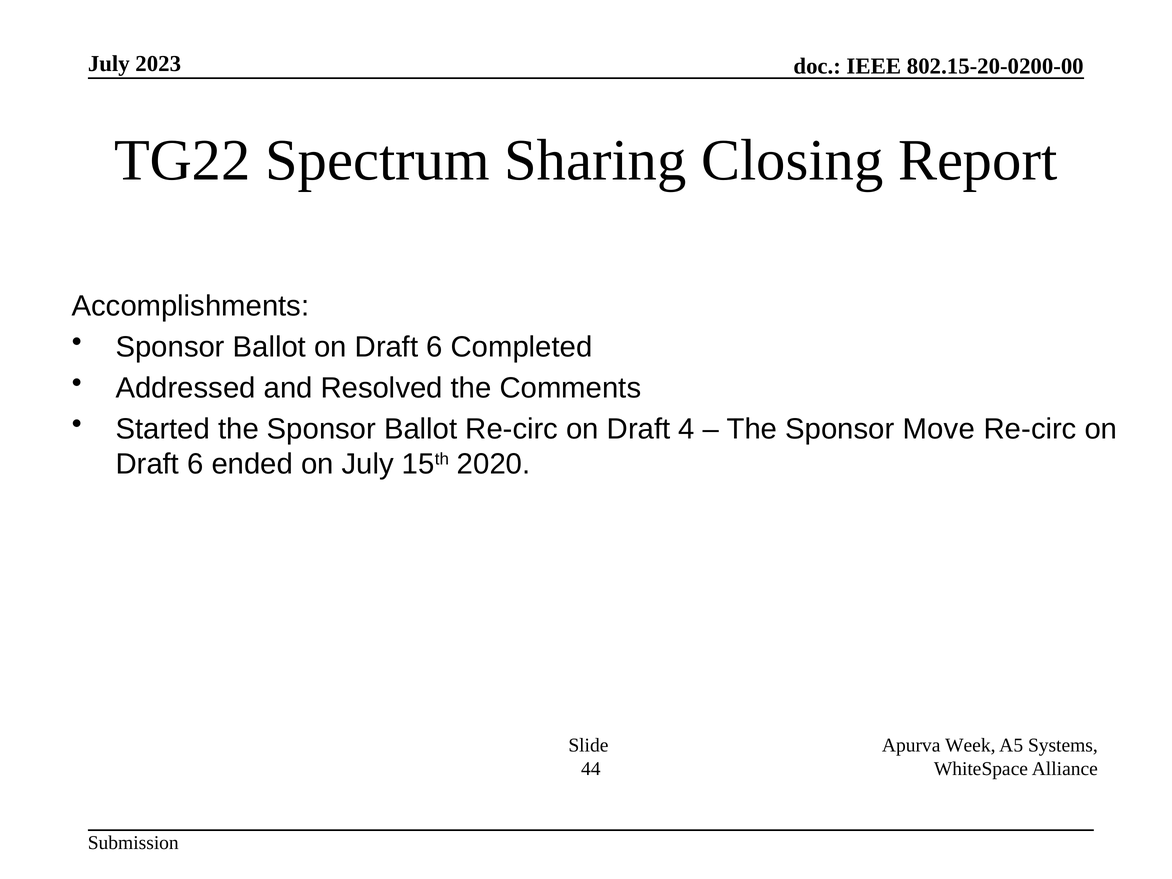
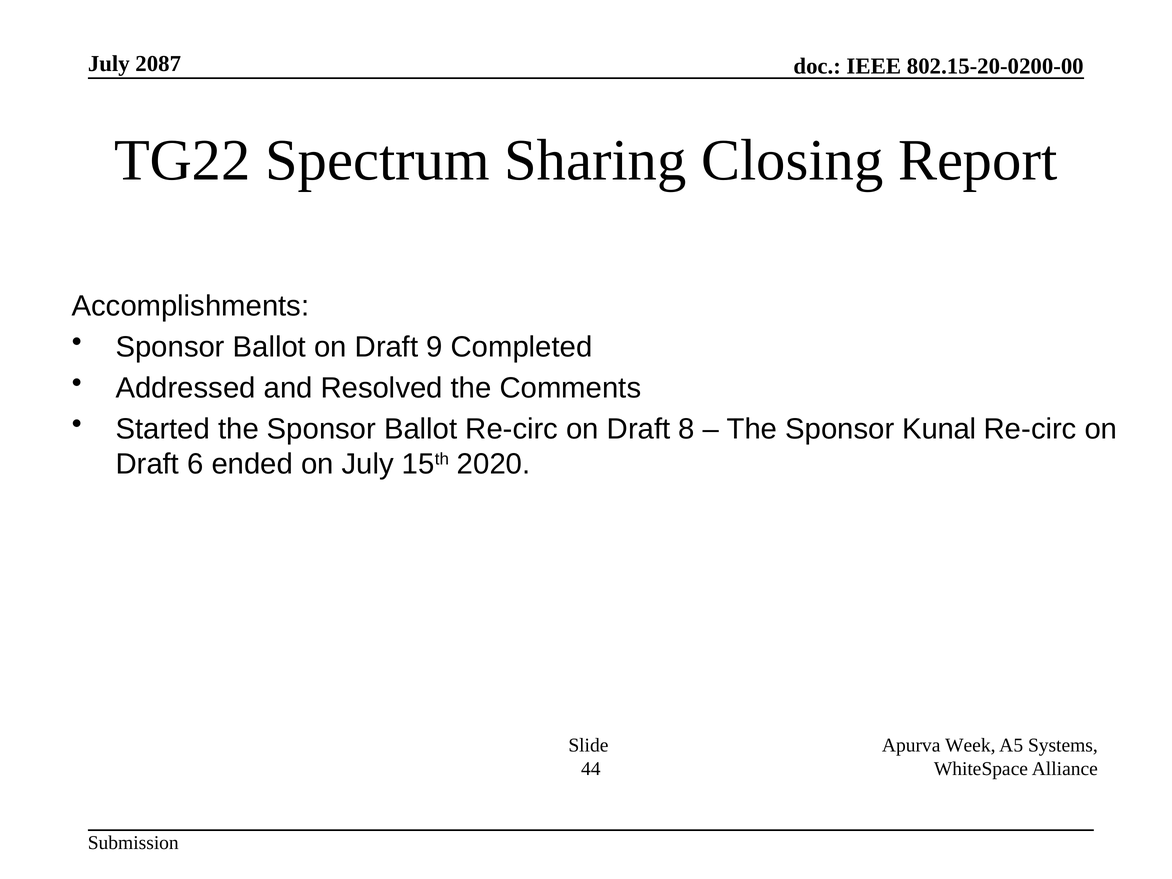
2023: 2023 -> 2087 (158, 64)
Ballot on Draft 6: 6 -> 9 (434, 347)
4: 4 -> 8 (687, 429)
Move: Move -> Kunal (939, 429)
